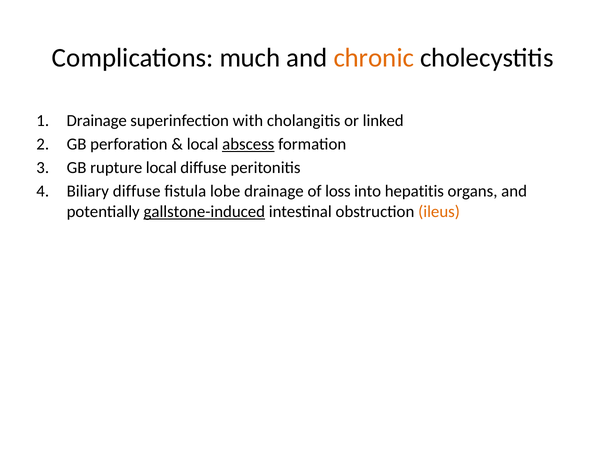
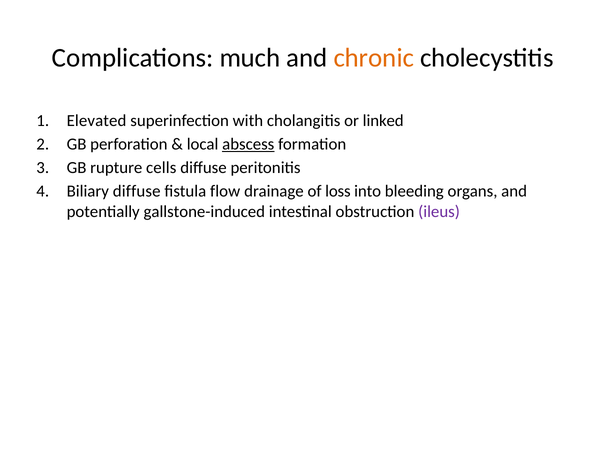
Drainage: Drainage -> Elevated (97, 120)
rupture local: local -> cells (161, 168)
lobe: lobe -> flow (225, 191)
hepatitis: hepatitis -> bleeding (414, 191)
gallstone-induced underline: present -> none (204, 211)
ileus colour: orange -> purple (439, 211)
